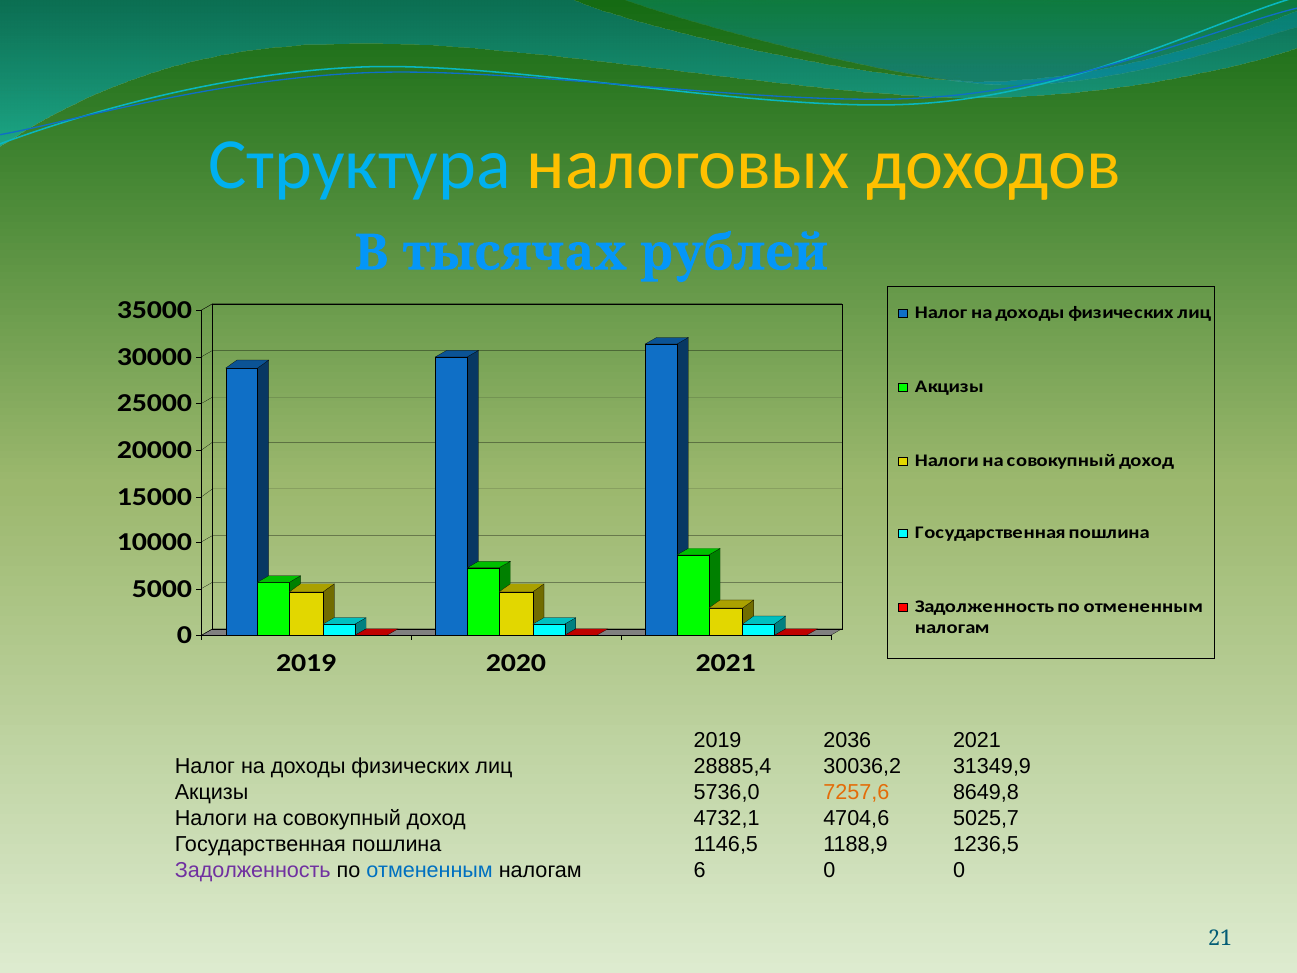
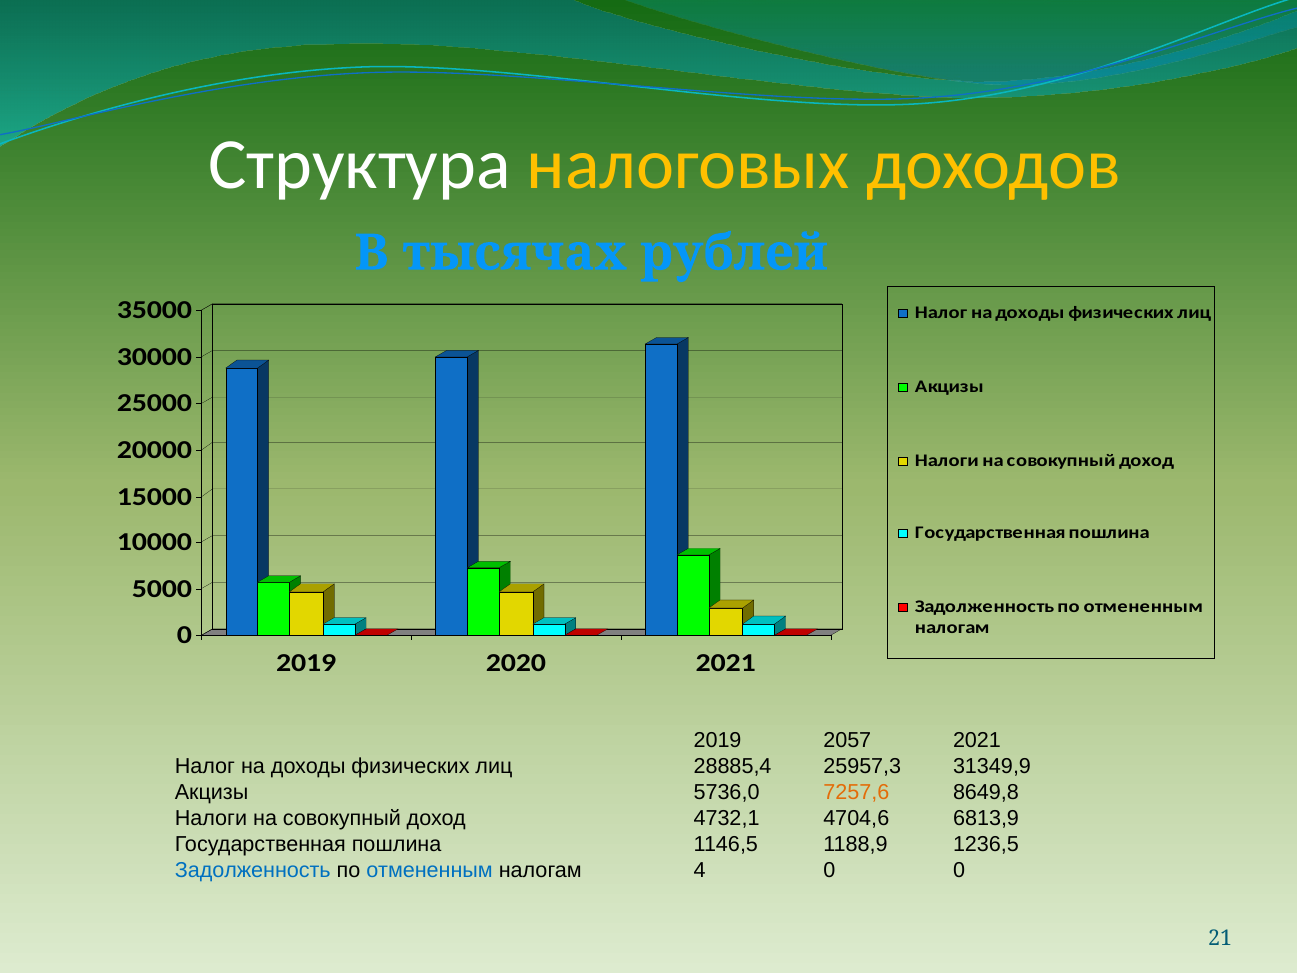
Структура colour: light blue -> white (359, 164)
2036: 2036 -> 2057 (847, 740)
30036,2: 30036,2 -> 25957,3 (862, 766)
5025,7: 5025,7 -> 6813,9 (986, 818)
Задолженность colour: purple -> blue (253, 870)
6: 6 -> 4 (700, 870)
